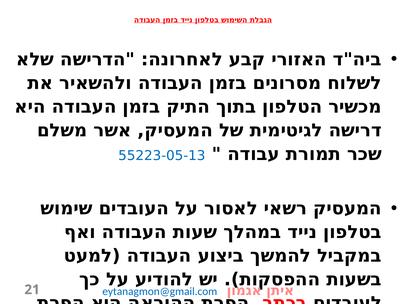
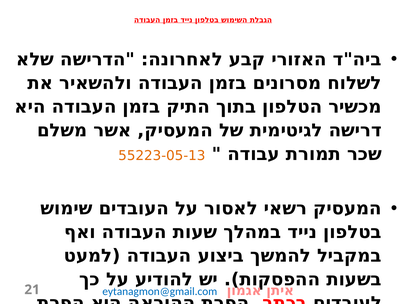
55223-05-13 colour: blue -> orange (162, 156)
